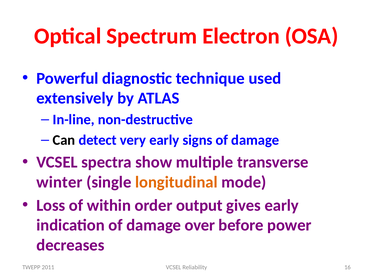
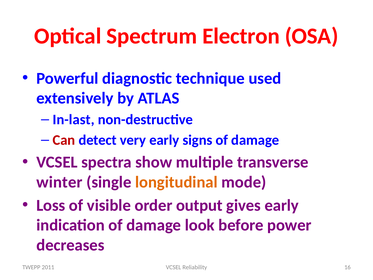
In-line: In-line -> In-last (74, 120)
Can colour: black -> red (64, 140)
within: within -> visible (109, 205)
over: over -> look (200, 225)
